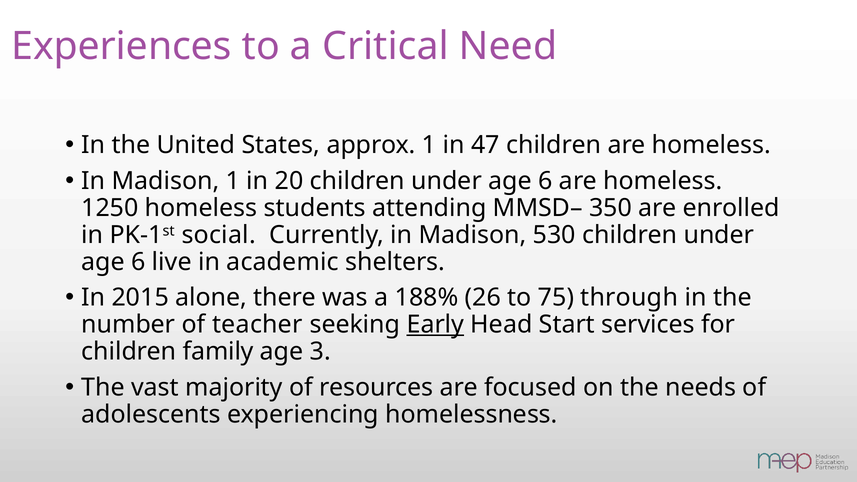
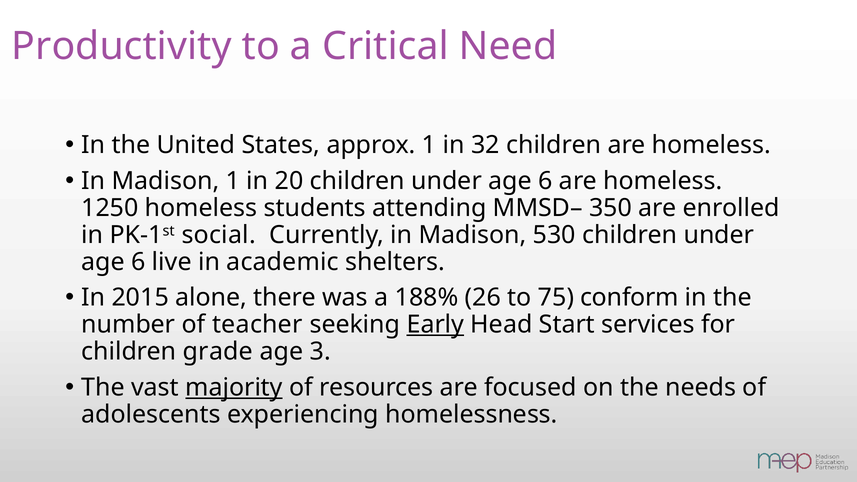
Experiences: Experiences -> Productivity (121, 46)
47: 47 -> 32 (485, 145)
through: through -> conform (629, 298)
family: family -> grade (218, 352)
majority underline: none -> present (234, 388)
